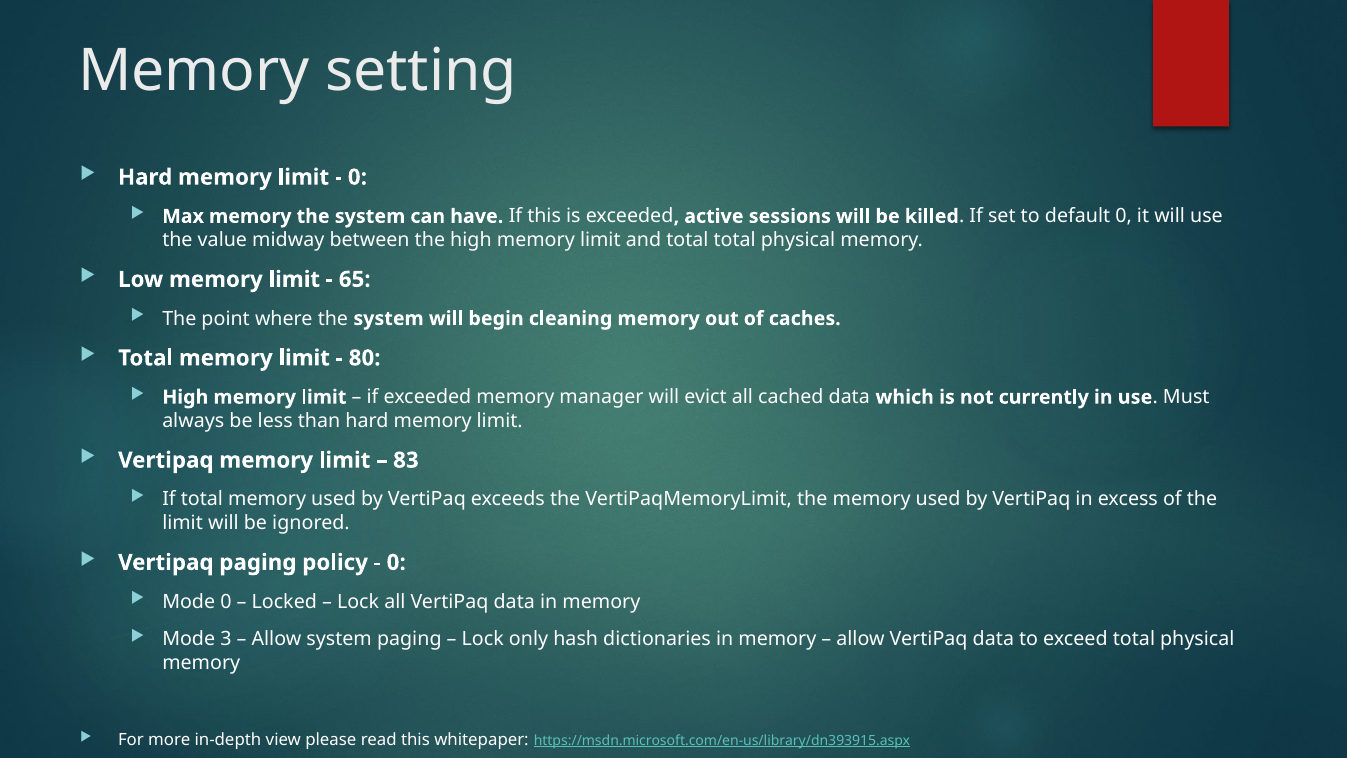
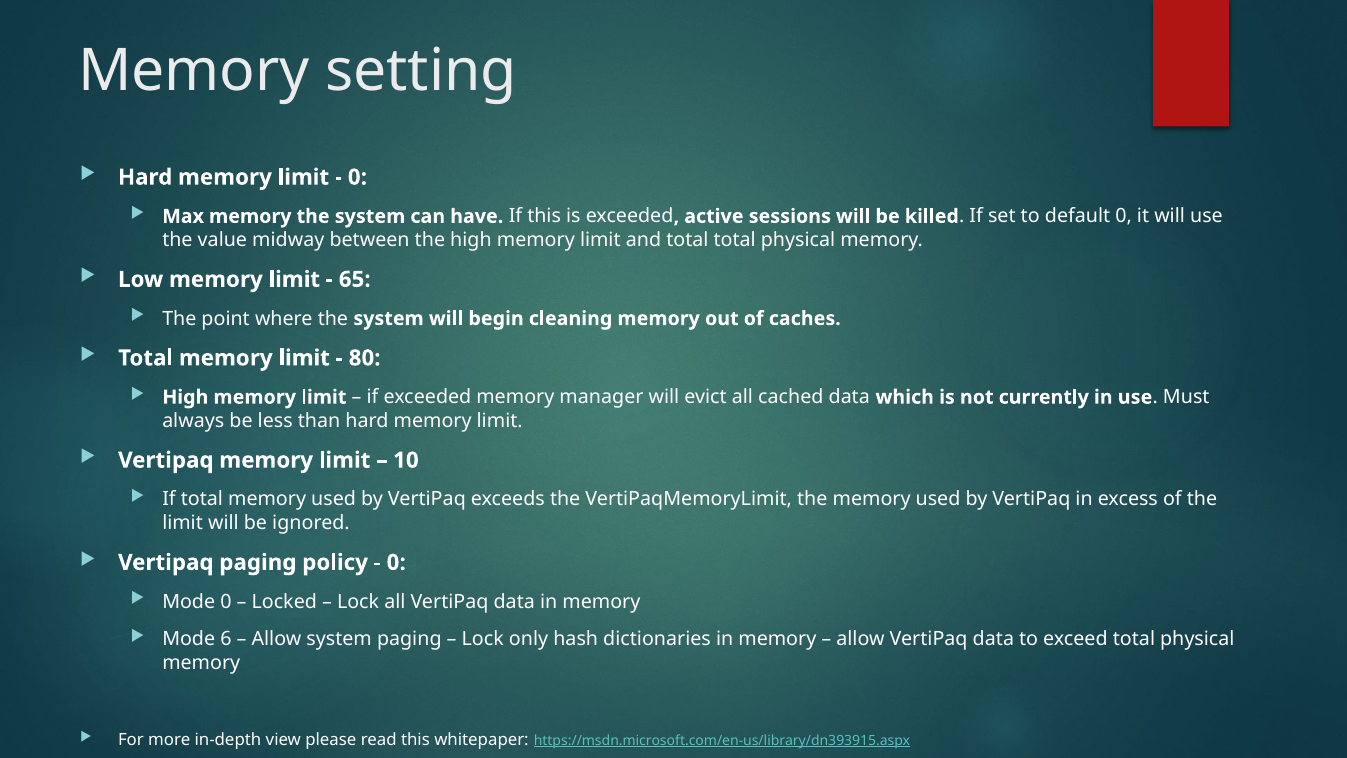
83: 83 -> 10 (406, 460)
3: 3 -> 6 (226, 639)
